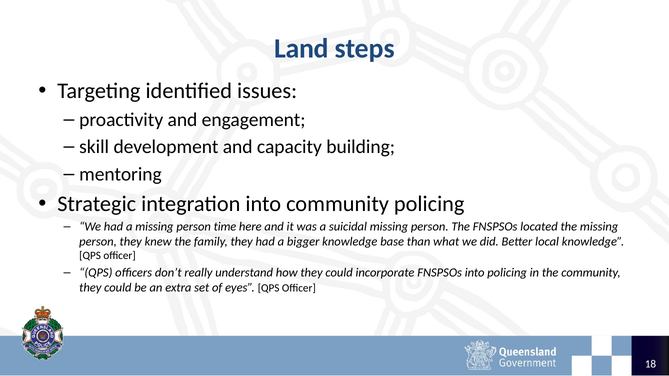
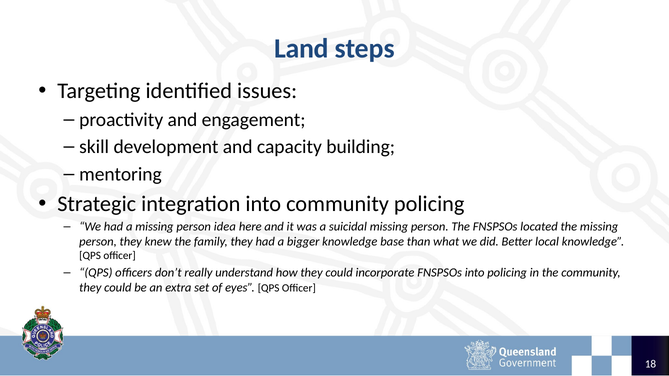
time: time -> idea (225, 227)
